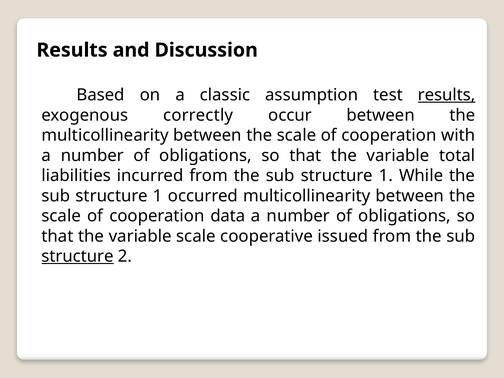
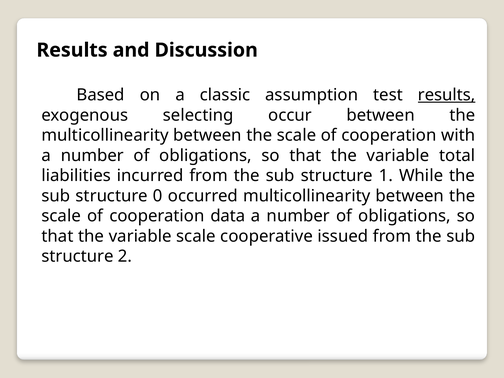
correctly: correctly -> selecting (198, 115)
1: 1 -> 0 (158, 196)
structure underline: present -> none (78, 256)
